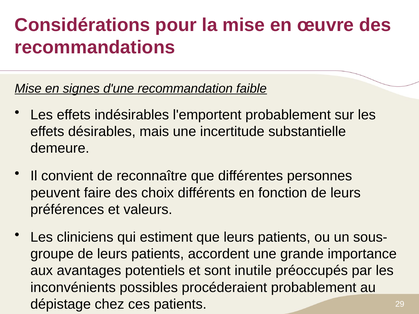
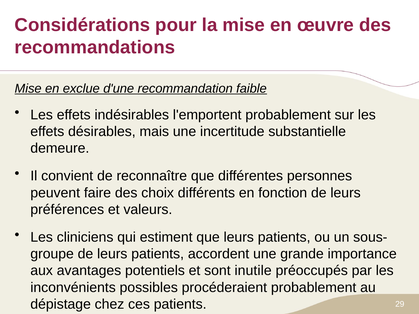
signes: signes -> exclue (81, 89)
